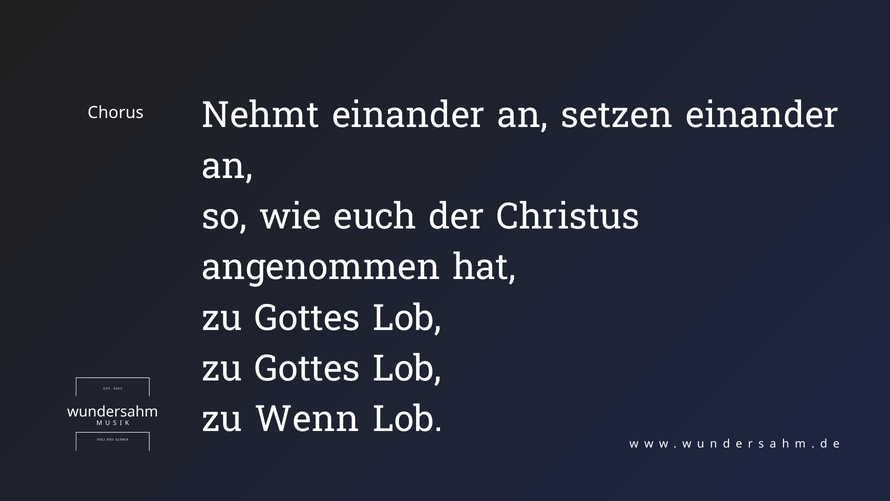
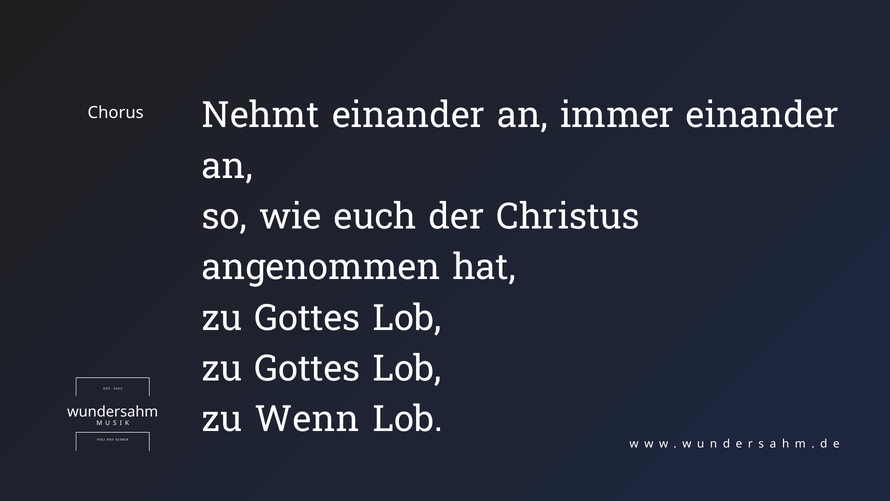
setzen: setzen -> immer (617, 115)
